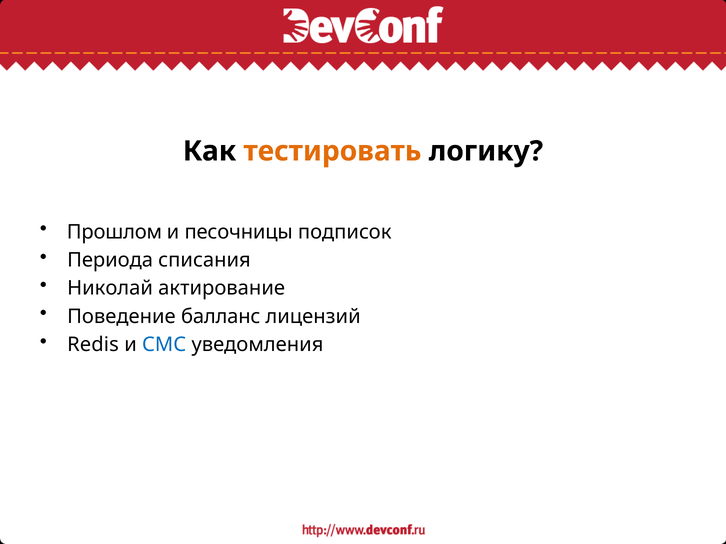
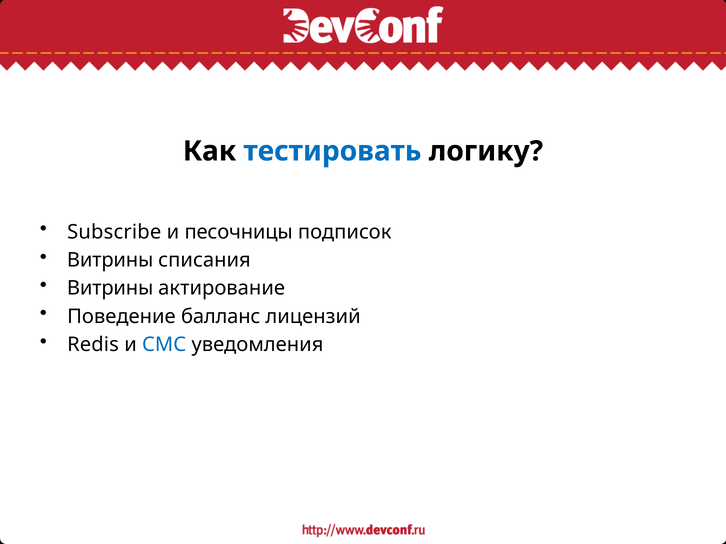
тестировать colour: orange -> blue (332, 151)
Прошлом: Прошлом -> Subscribe (114, 232)
Периода: Периода -> Витрины (110, 260)
Николай: Николай -> Витрины (110, 289)
